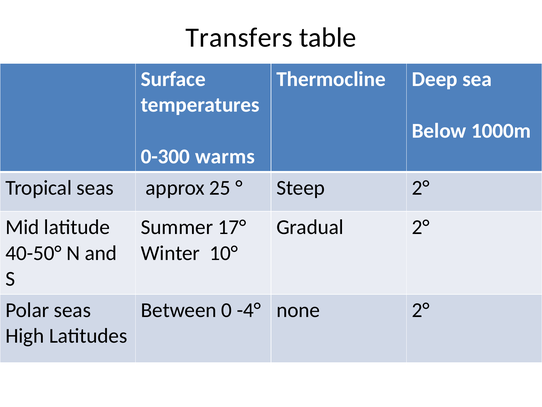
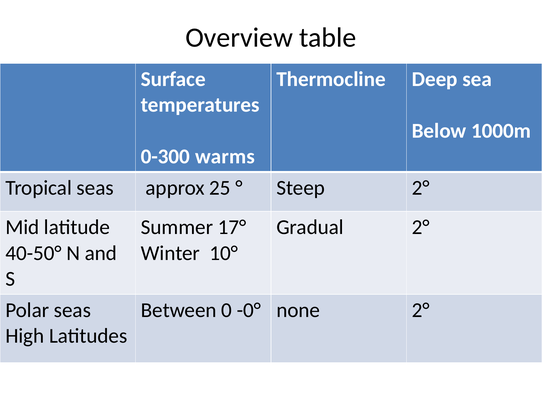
Transfers: Transfers -> Overview (239, 38)
-4°: -4° -> -0° (249, 310)
